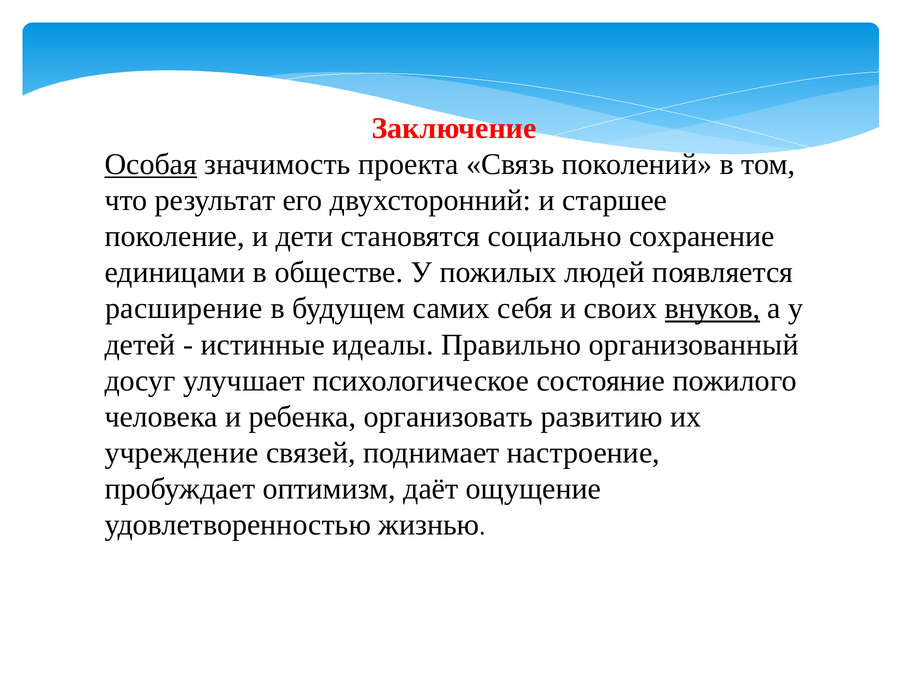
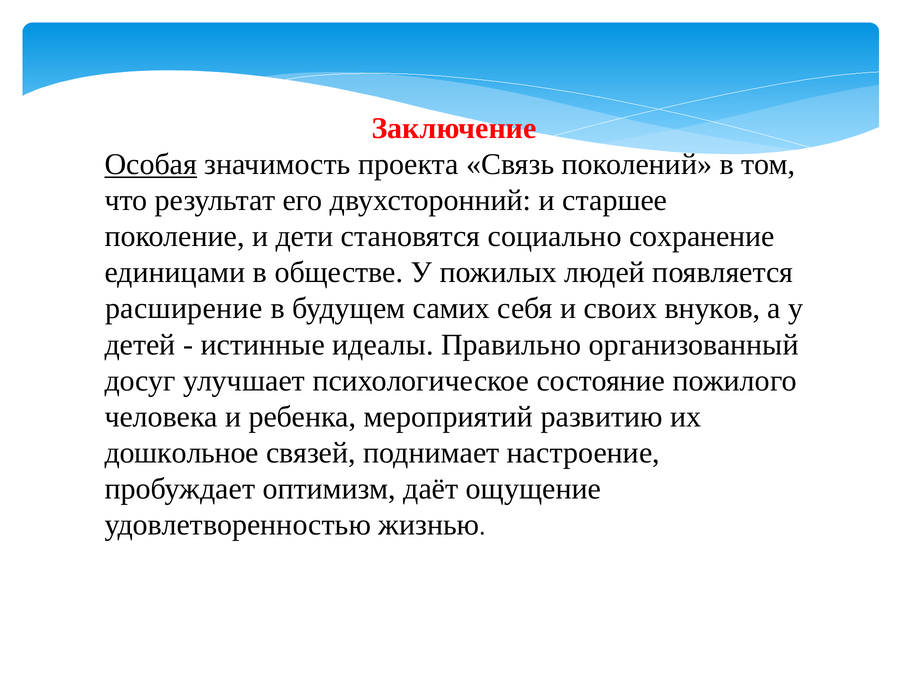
внуков underline: present -> none (712, 308)
организовать: организовать -> мероприятий (448, 417)
учреждение: учреждение -> дошкольное (182, 453)
